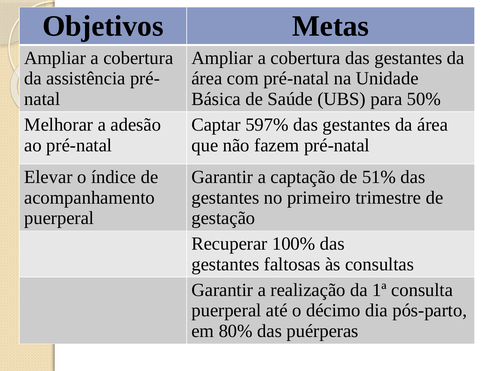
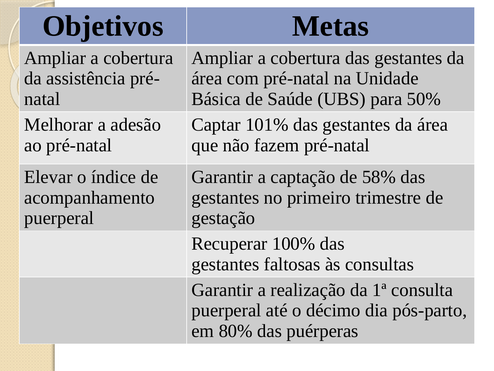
597%: 597% -> 101% (267, 125)
51%: 51% -> 58% (379, 177)
